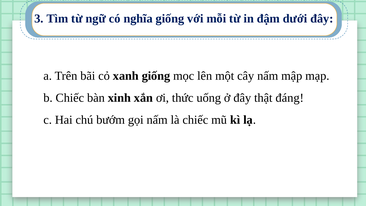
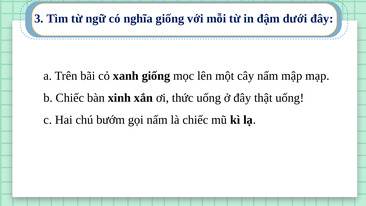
thật đáng: đáng -> uống (290, 98)
